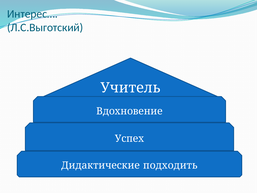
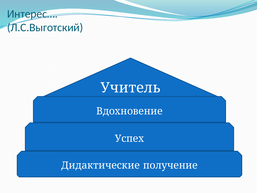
подходить: подходить -> получение (170, 165)
